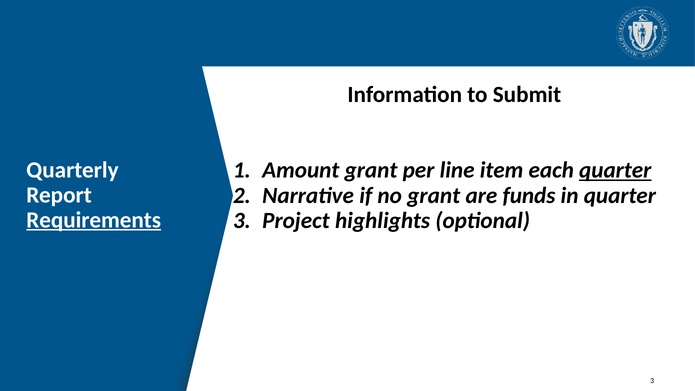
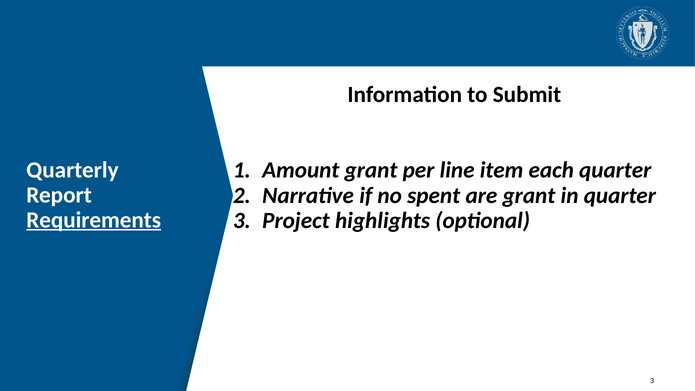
quarter underline: present -> none (615, 170)
no grant: grant -> spent (434, 195)
are funds: funds -> grant (529, 195)
